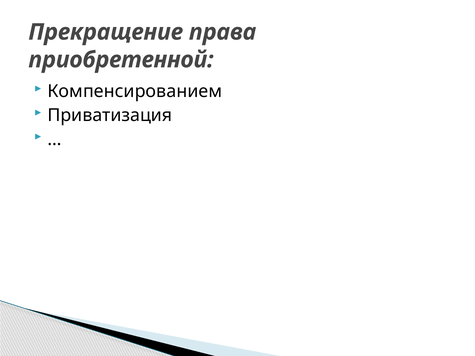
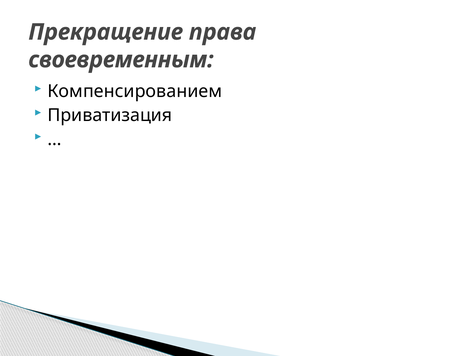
приобретенной: приобретенной -> своевременным (121, 60)
